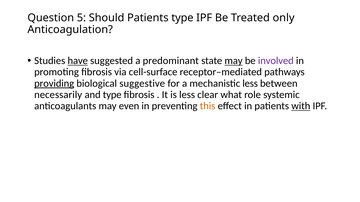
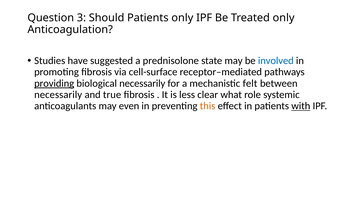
5: 5 -> 3 (81, 18)
Patients type: type -> only (182, 18)
have underline: present -> none (78, 61)
predominant: predominant -> prednisolone (171, 61)
may underline: present -> none (234, 61)
involved colour: purple -> blue (276, 61)
biological suggestive: suggestive -> necessarily (142, 84)
mechanistic less: less -> felt (250, 84)
and type: type -> true (112, 95)
